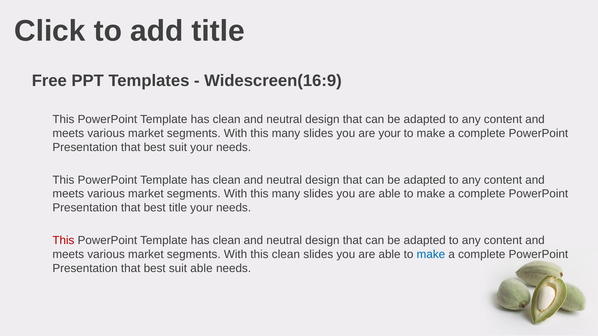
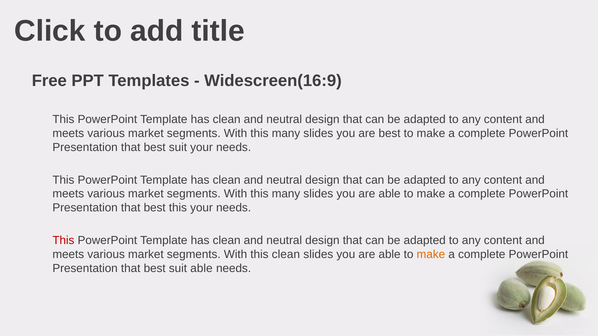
are your: your -> best (390, 134)
best title: title -> this (178, 208)
make colour: blue -> orange (431, 255)
